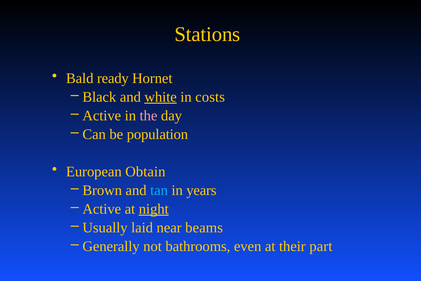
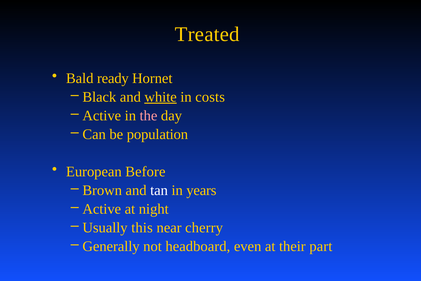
Stations: Stations -> Treated (207, 34)
Obtain: Obtain -> Before (145, 171)
tan colour: light blue -> white (159, 190)
night underline: present -> none (154, 209)
laid: laid -> this (142, 227)
beams: beams -> cherry (204, 227)
bathrooms: bathrooms -> headboard (198, 246)
